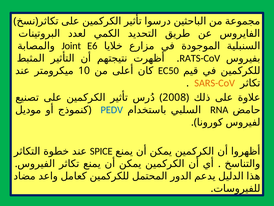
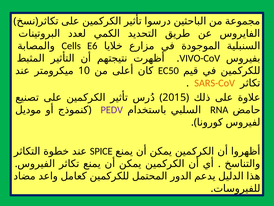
Joint: Joint -> Cells (71, 46)
RATS-CoV: RATS-CoV -> VIVO-CoV (200, 58)
2008: 2008 -> 2015 (174, 97)
PEDV colour: blue -> purple (112, 110)
